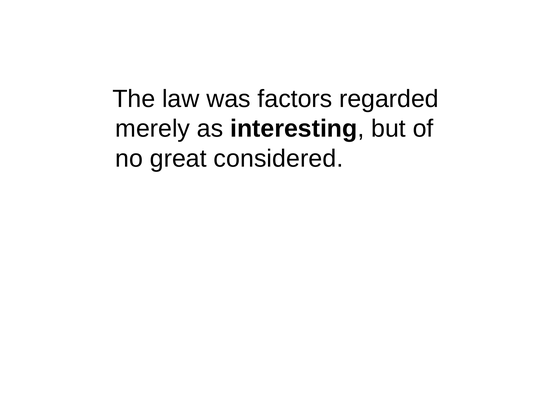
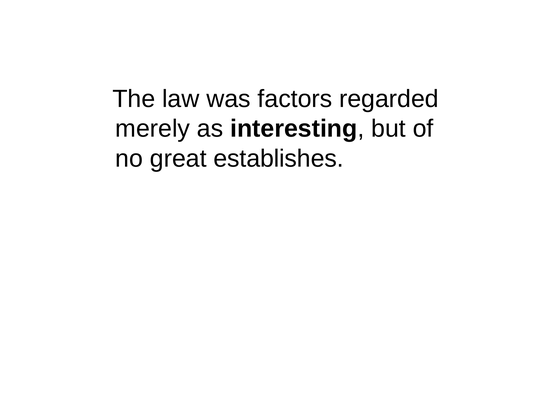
considered: considered -> establishes (279, 159)
